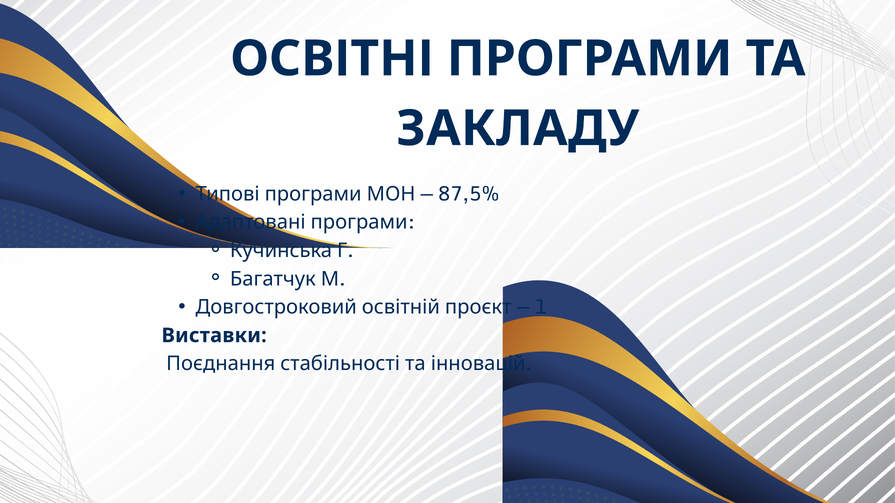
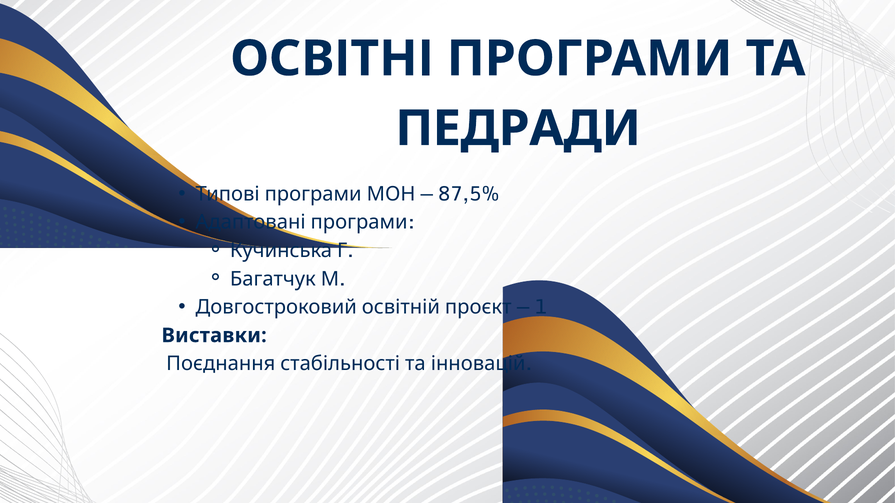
ЗАКЛАДУ: ЗАКЛАДУ -> ПЕДРАДИ (518, 129)
